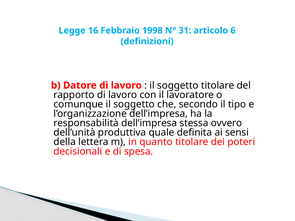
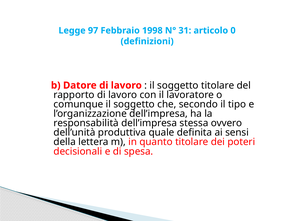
16: 16 -> 97 (93, 31)
6: 6 -> 0 (233, 31)
